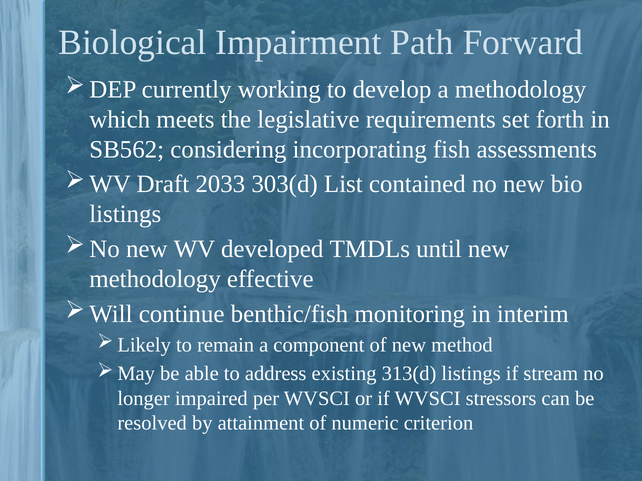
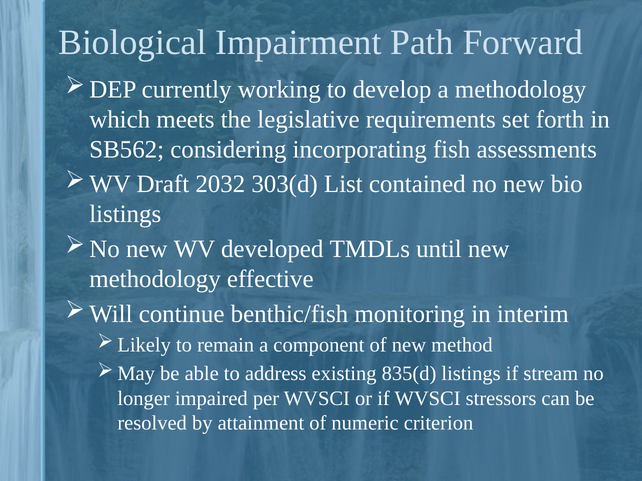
2033: 2033 -> 2032 (220, 184)
313(d: 313(d -> 835(d (409, 374)
